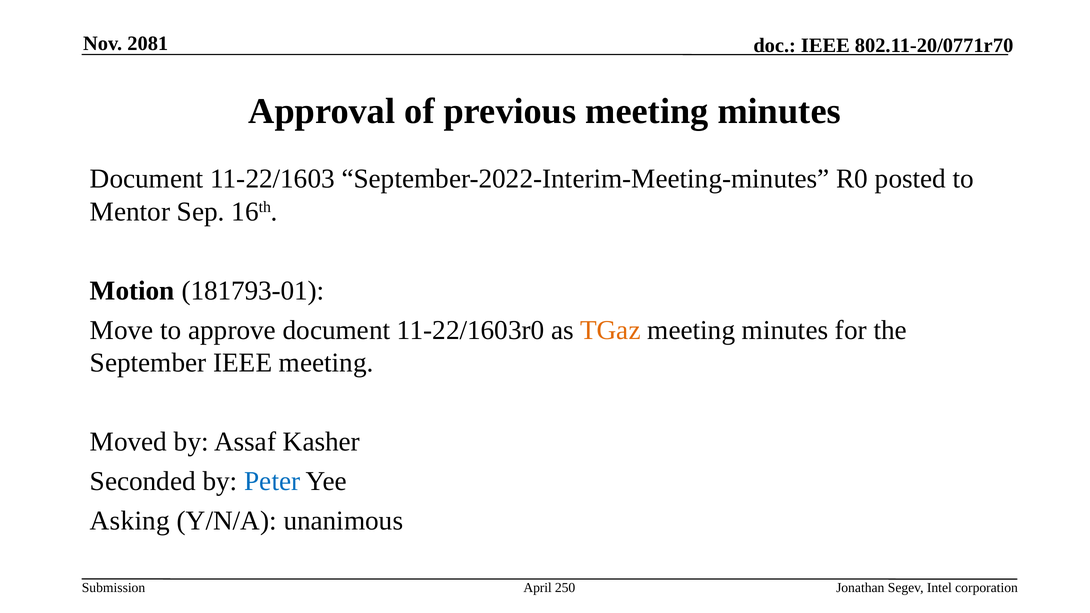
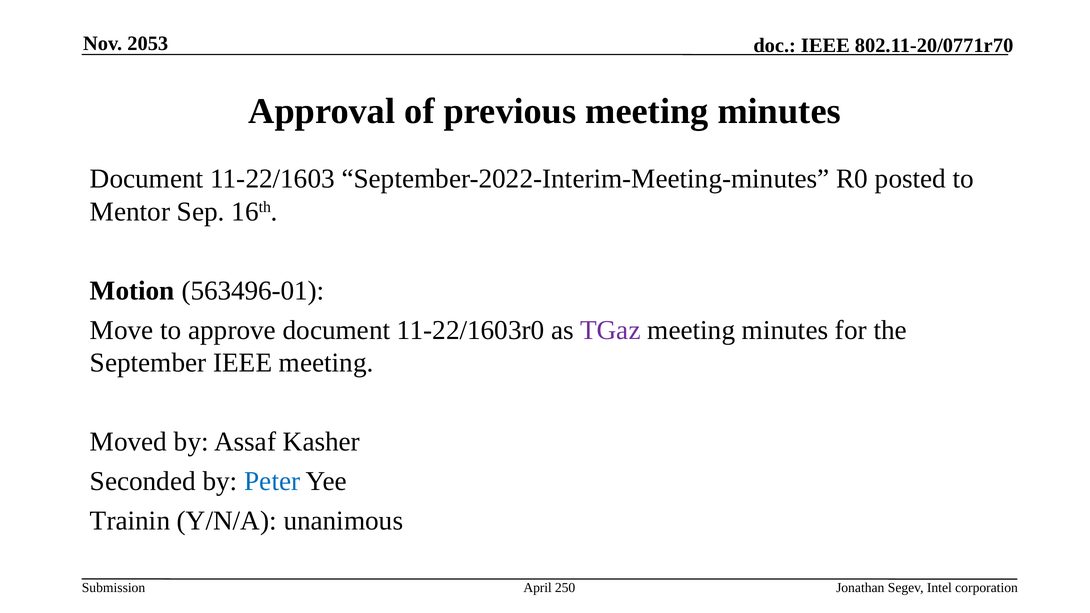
2081: 2081 -> 2053 (148, 43)
181793-01: 181793-01 -> 563496-01 (253, 291)
TGaz colour: orange -> purple (610, 330)
Asking: Asking -> Trainin (130, 521)
